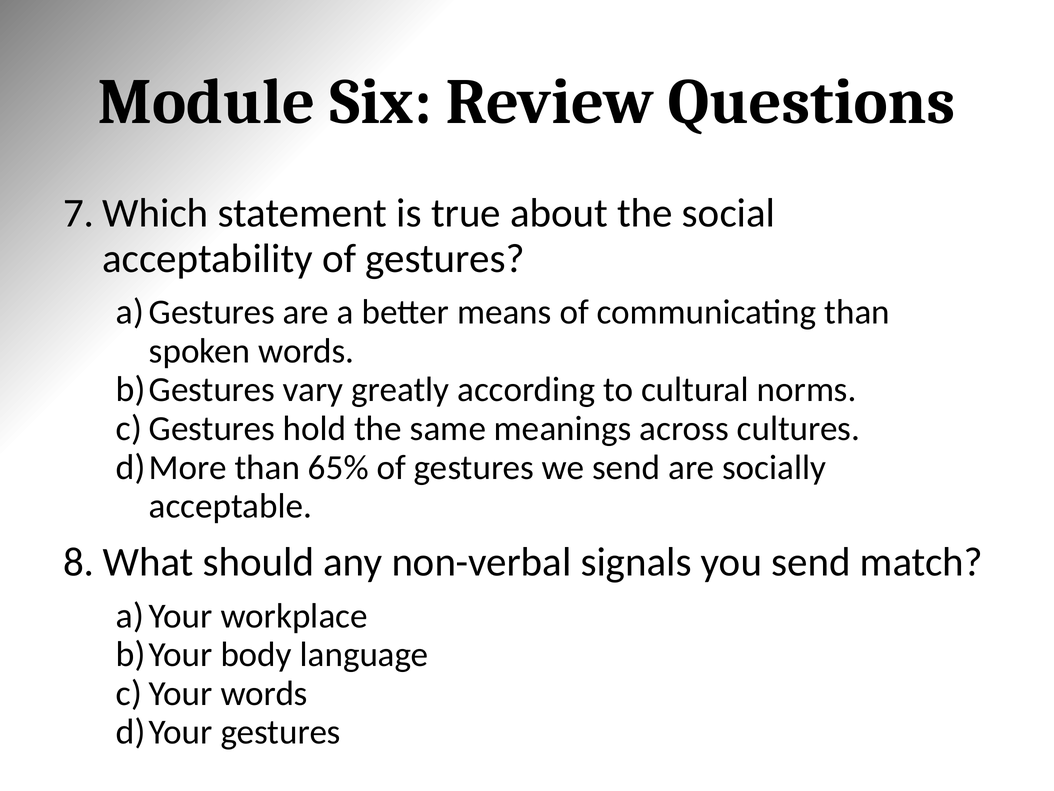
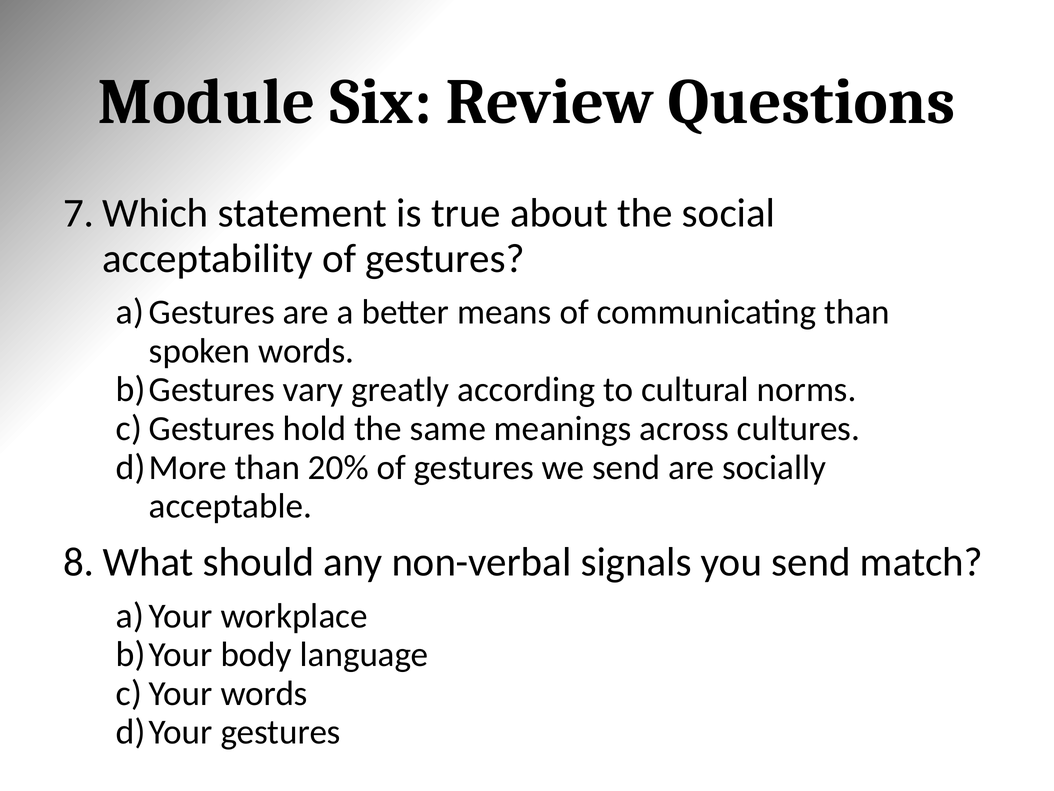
65%: 65% -> 20% (338, 467)
